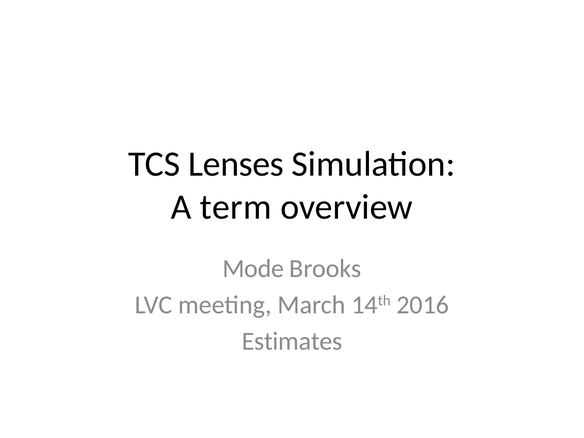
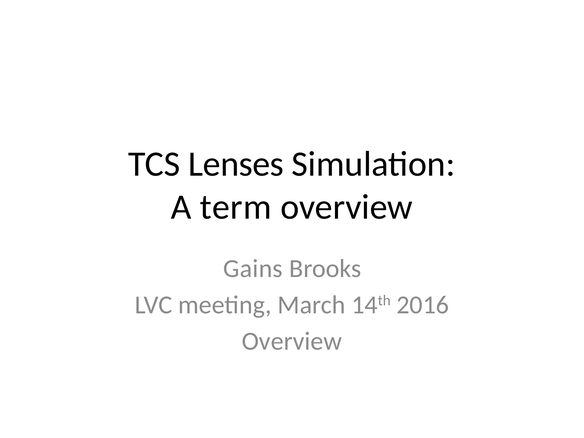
Mode: Mode -> Gains (253, 269)
Estimates: Estimates -> Overview (292, 341)
